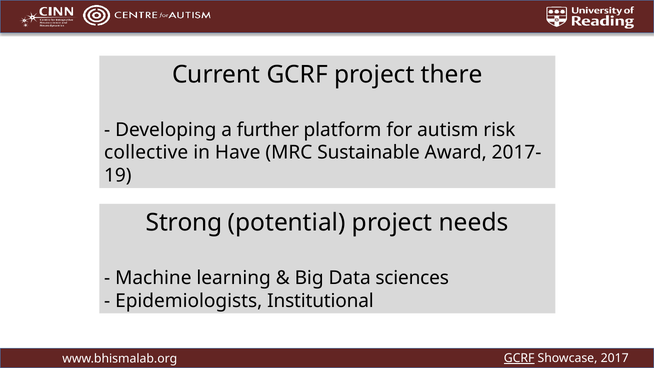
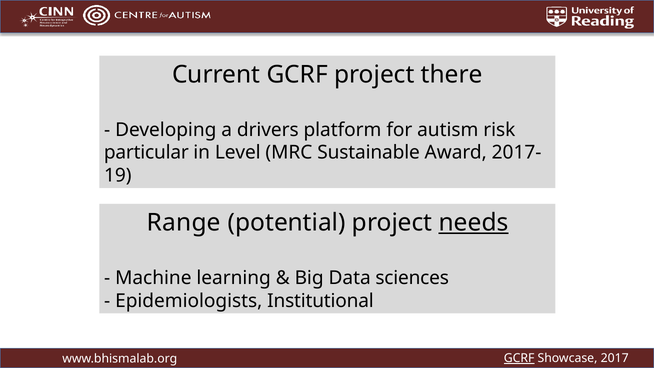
further: further -> drivers (268, 130)
collective: collective -> particular (146, 153)
Have: Have -> Level (238, 153)
Strong: Strong -> Range (184, 223)
needs underline: none -> present (474, 223)
